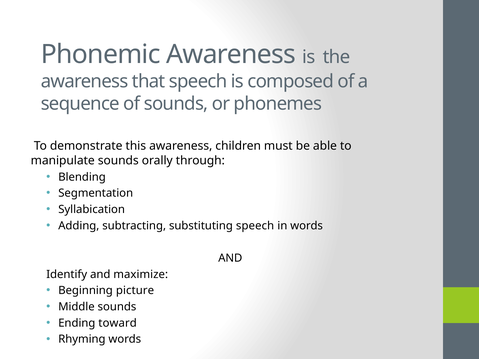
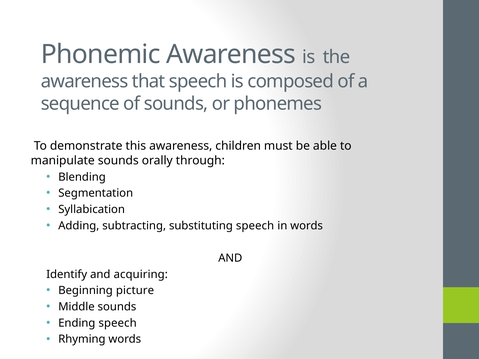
maximize: maximize -> acquiring (141, 275)
Ending toward: toward -> speech (118, 323)
